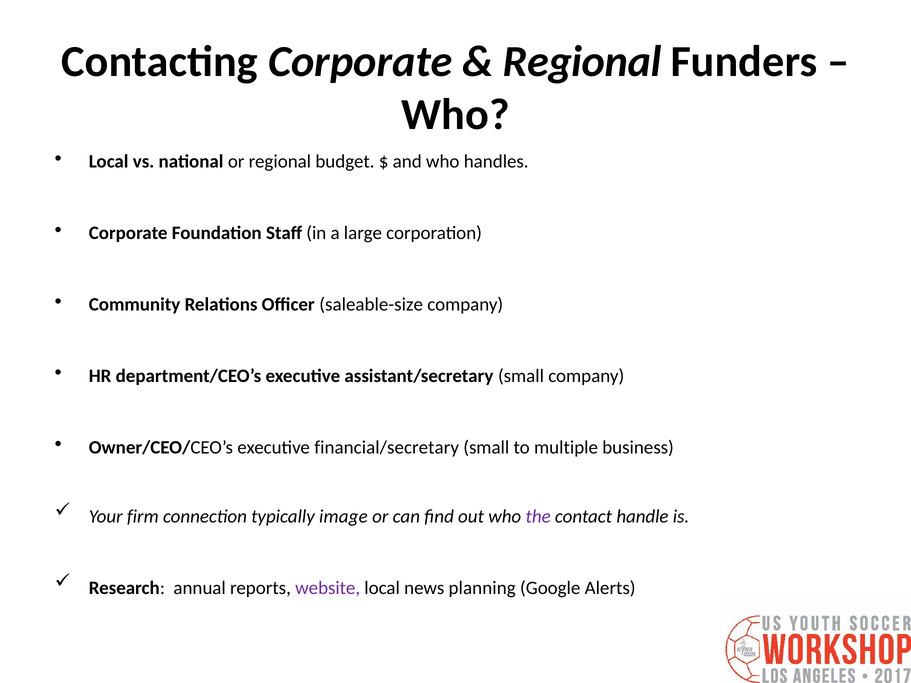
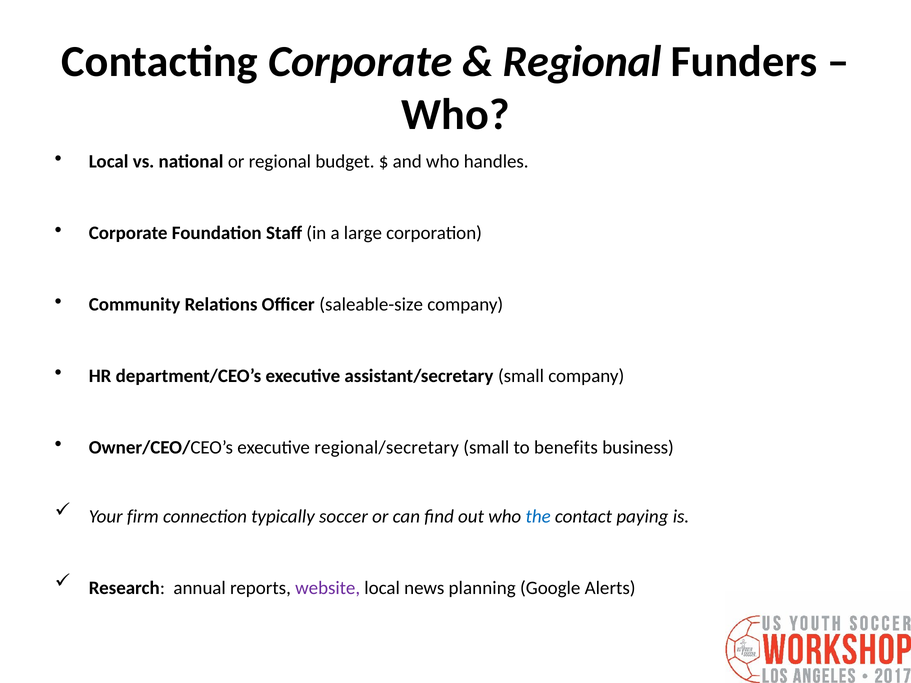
financial/secretary: financial/secretary -> regional/secretary (387, 447)
multiple: multiple -> benefits (566, 447)
image: image -> soccer (343, 517)
the colour: purple -> blue (538, 517)
handle: handle -> paying (642, 517)
